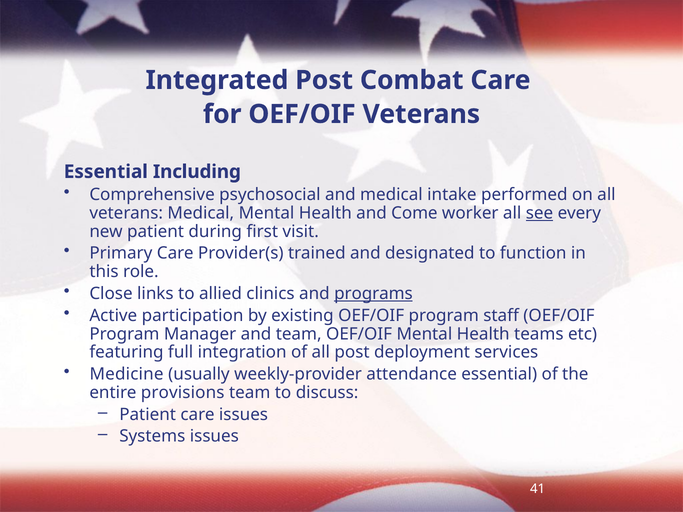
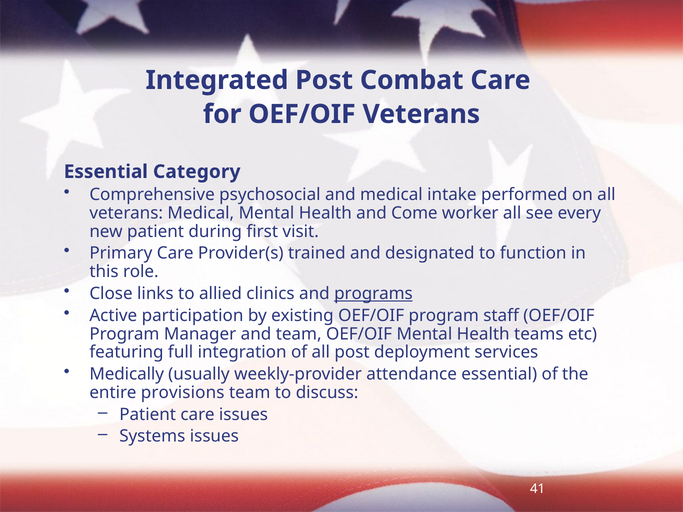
Including: Including -> Category (197, 172)
see underline: present -> none (540, 213)
Medicine: Medicine -> Medically (127, 374)
